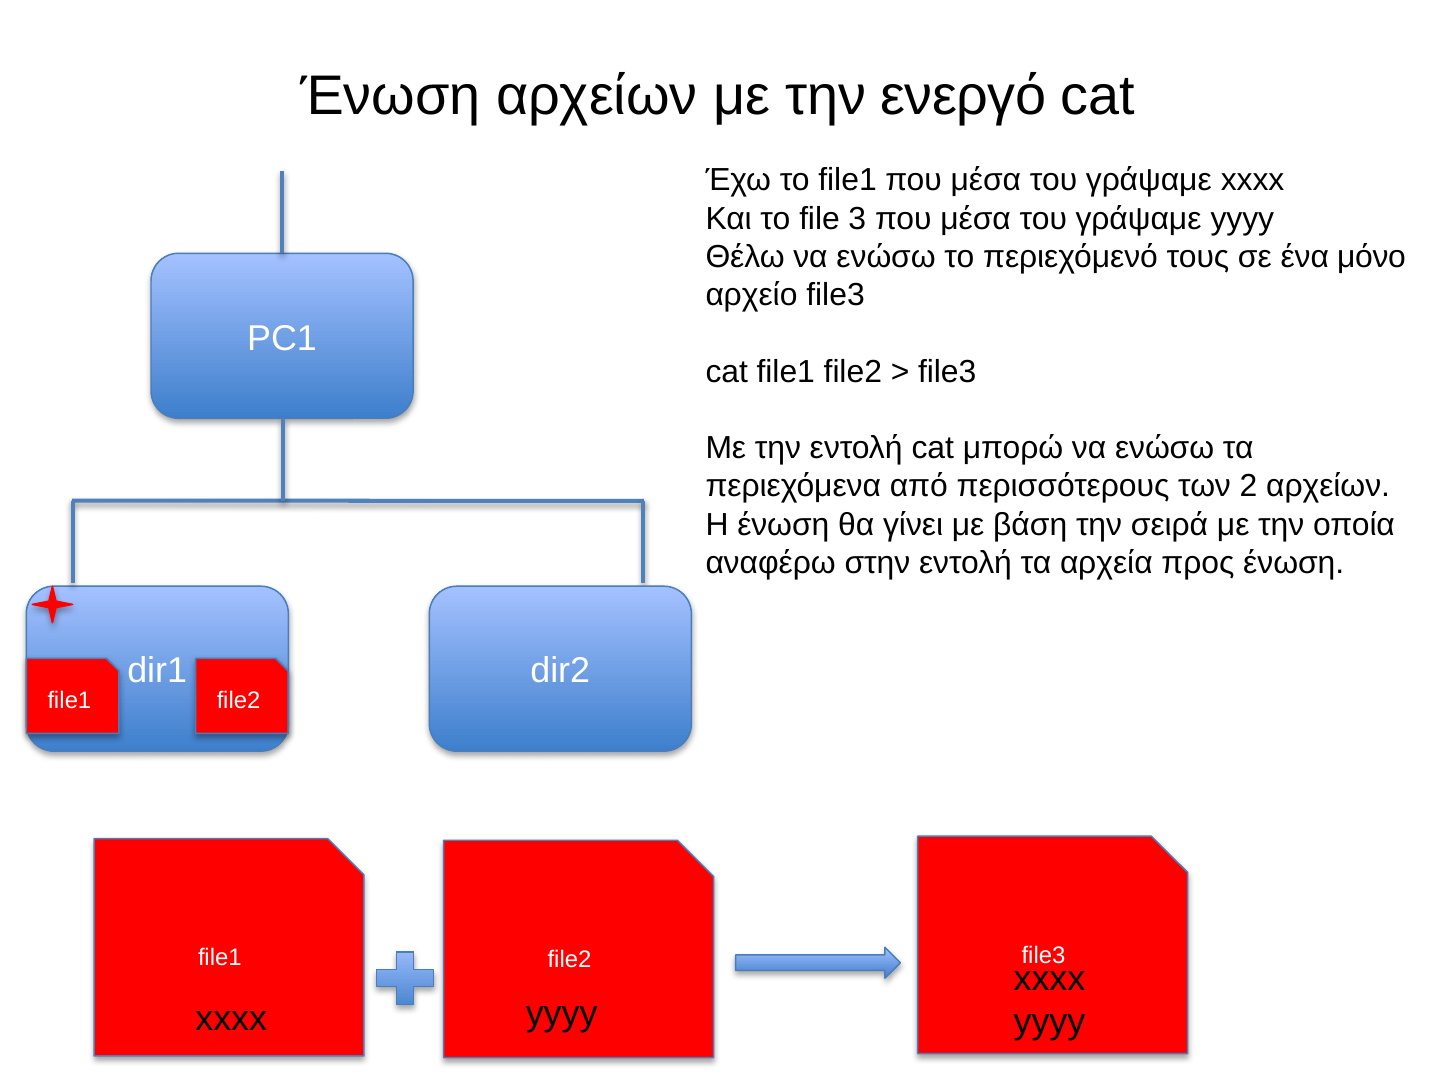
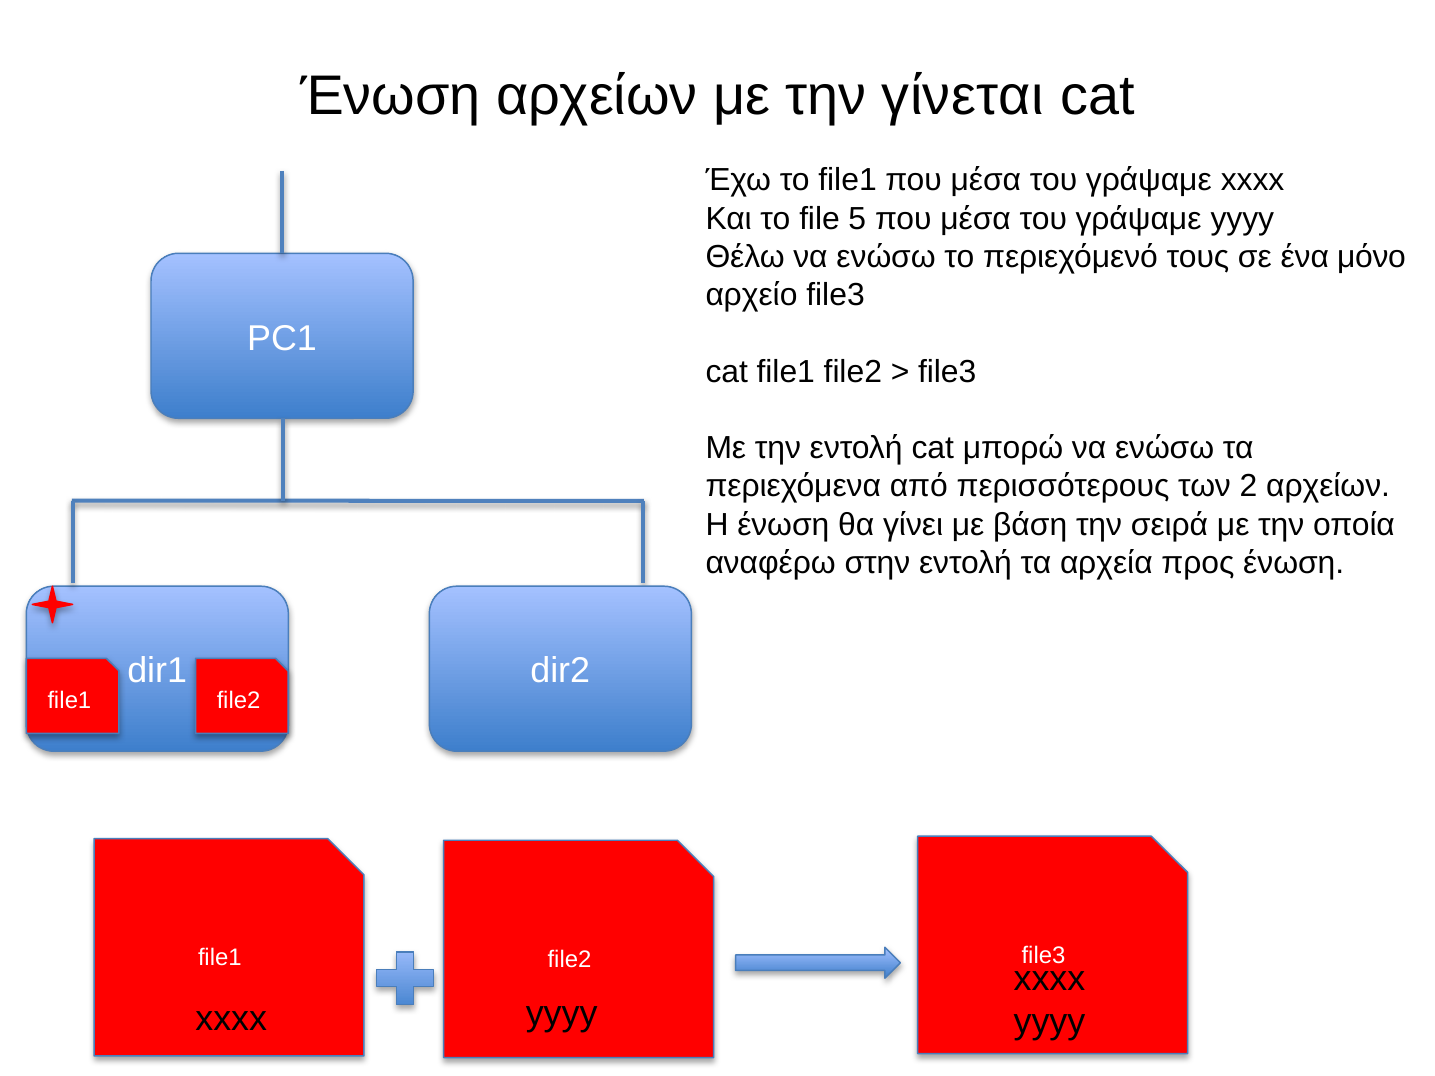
ενεργό: ενεργό -> γίνεται (963, 96)
3: 3 -> 5 (857, 219)
